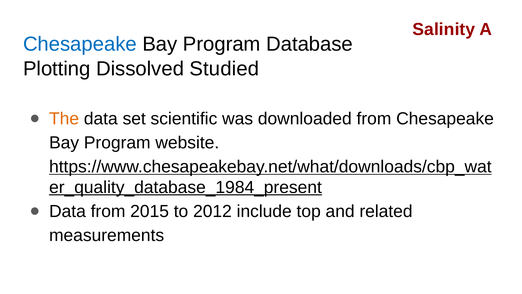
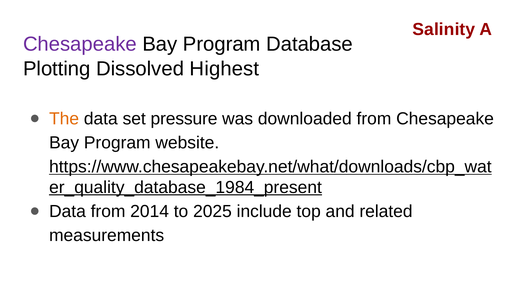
Chesapeake colour: blue -> purple (80, 44)
Studied: Studied -> Highest (224, 69)
scientific: scientific -> pressure (184, 118)
2015: 2015 -> 2014 (150, 211)
2012: 2012 -> 2025 (212, 211)
